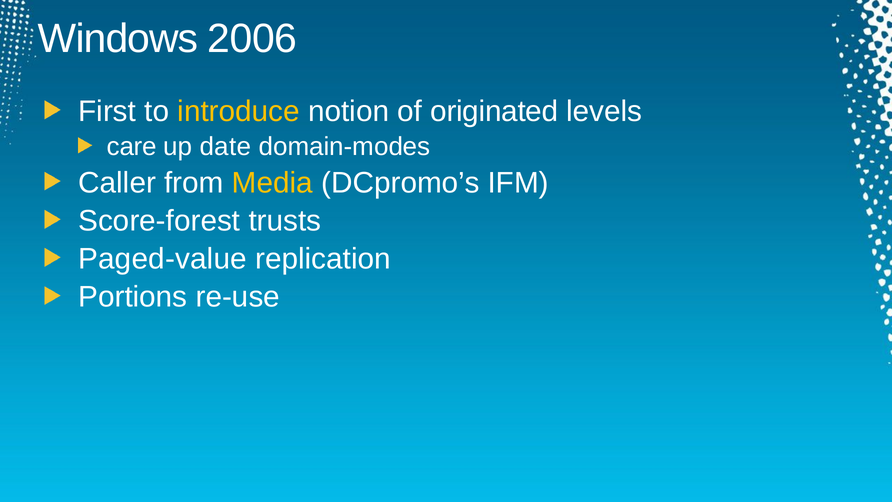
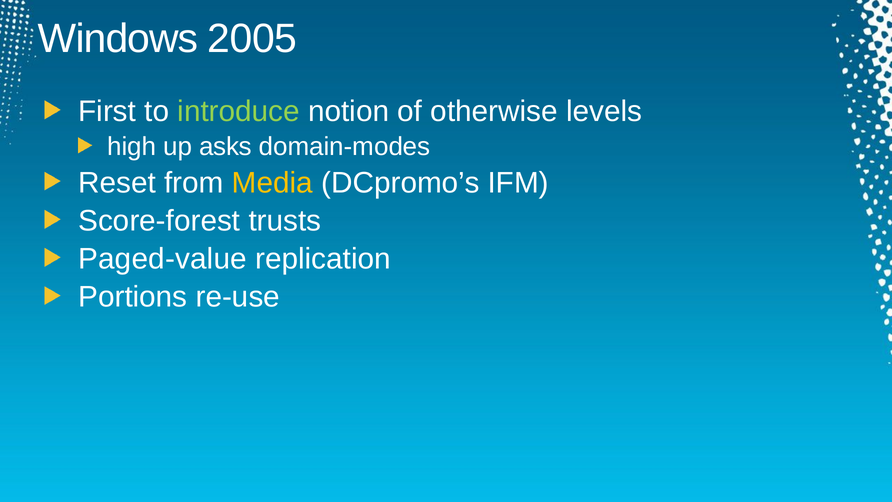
2006: 2006 -> 2005 (252, 39)
introduce colour: yellow -> light green (239, 111)
originated: originated -> otherwise (494, 111)
care: care -> high (132, 147)
date: date -> asks (226, 147)
Caller: Caller -> Reset (117, 183)
